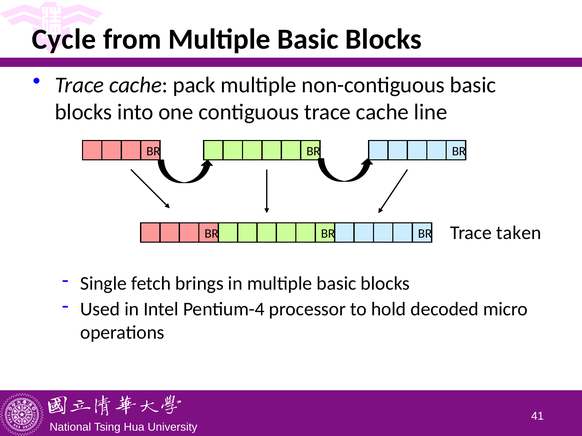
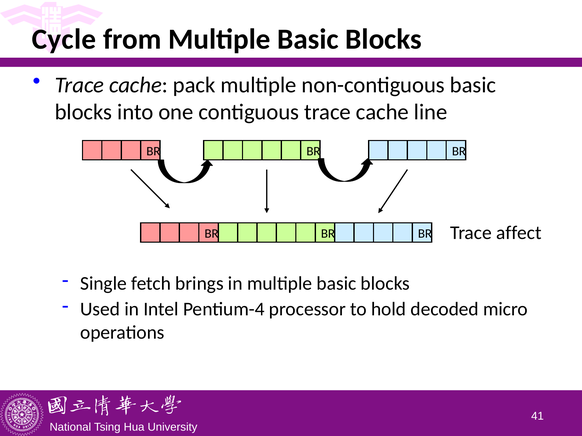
taken: taken -> affect (519, 233)
